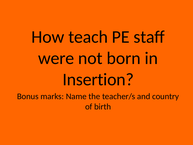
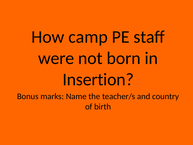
teach: teach -> camp (88, 37)
